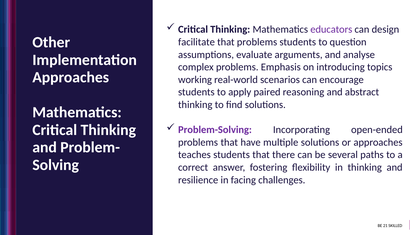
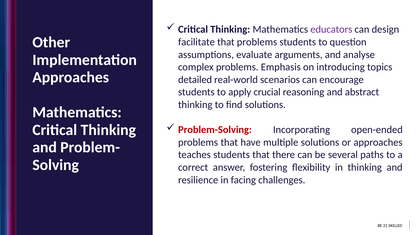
working: working -> detailed (195, 80)
paired: paired -> crucial (267, 92)
Problem-Solving colour: purple -> red (215, 130)
